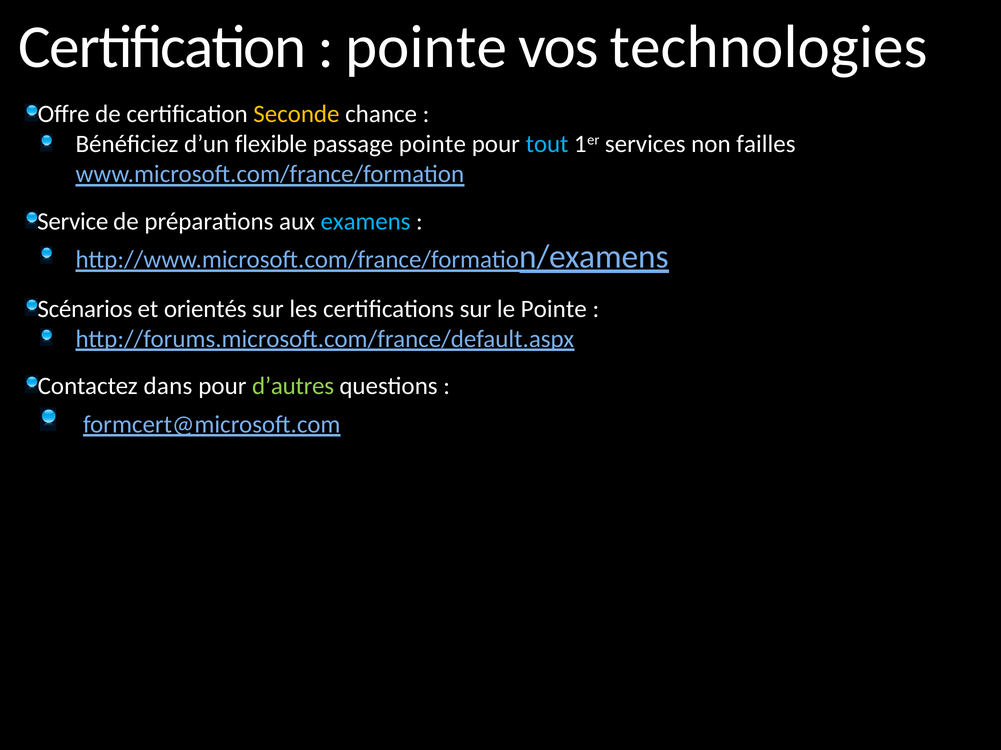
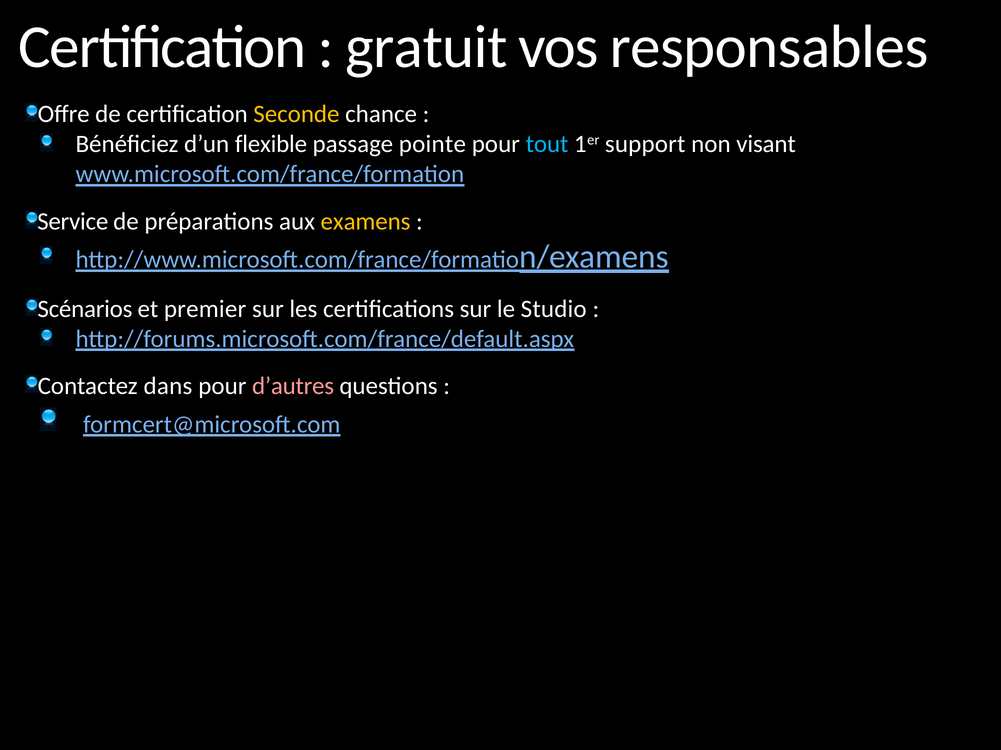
pointe: pointe -> gratuit (426, 47)
technologies: technologies -> responsables (769, 47)
services: services -> support (645, 144)
failles: failles -> visant (766, 144)
examens colour: light blue -> yellow (366, 222)
orientés: orientés -> premier (205, 309)
le Pointe: Pointe -> Studio (554, 309)
d’autres colour: light green -> pink (293, 386)
